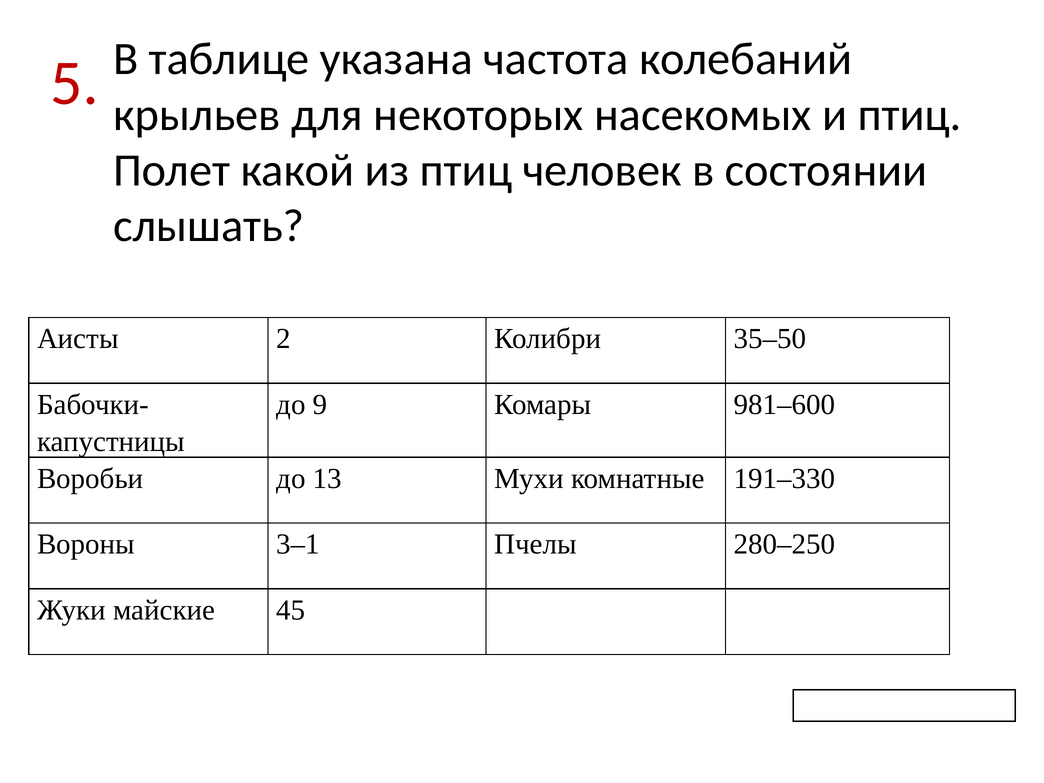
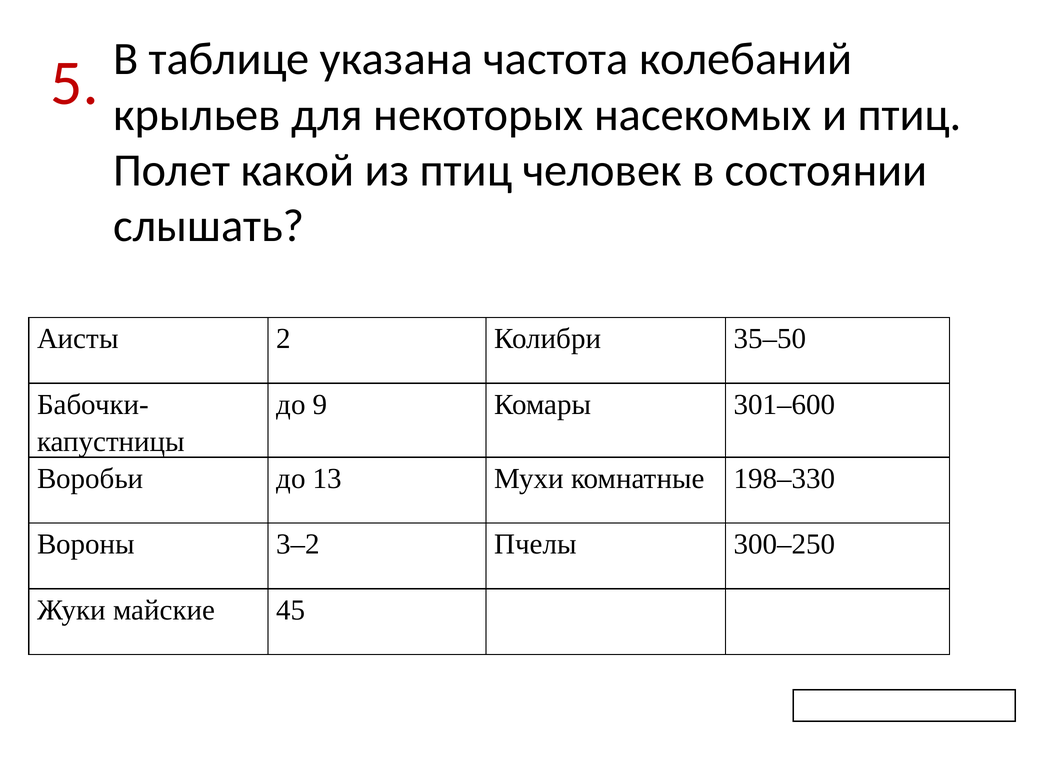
981–600: 981–600 -> 301–600 (784, 404)
191–330: 191–330 -> 198–330 (784, 478)
3–1: 3–1 -> 3–2 (298, 544)
280–250: 280–250 -> 300–250 (784, 544)
